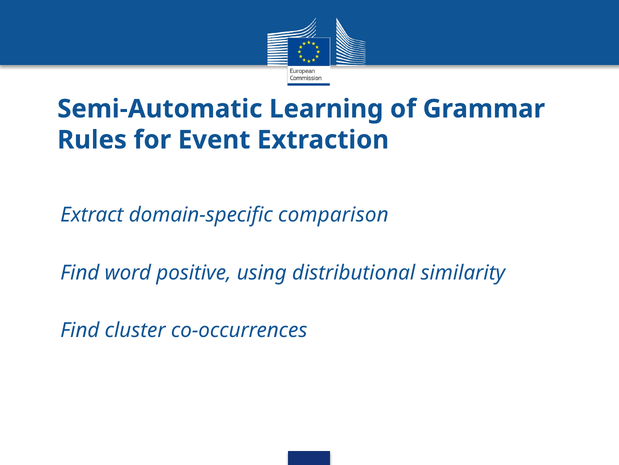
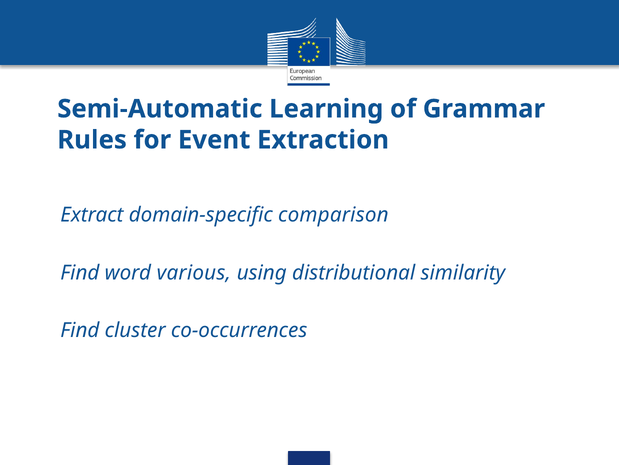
positive: positive -> various (194, 272)
